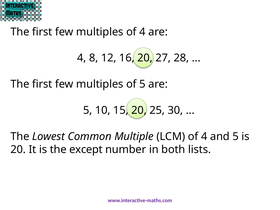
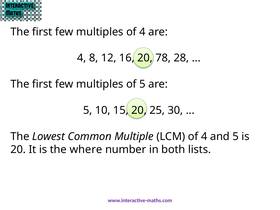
27: 27 -> 78 (163, 58)
except: except -> where (86, 150)
